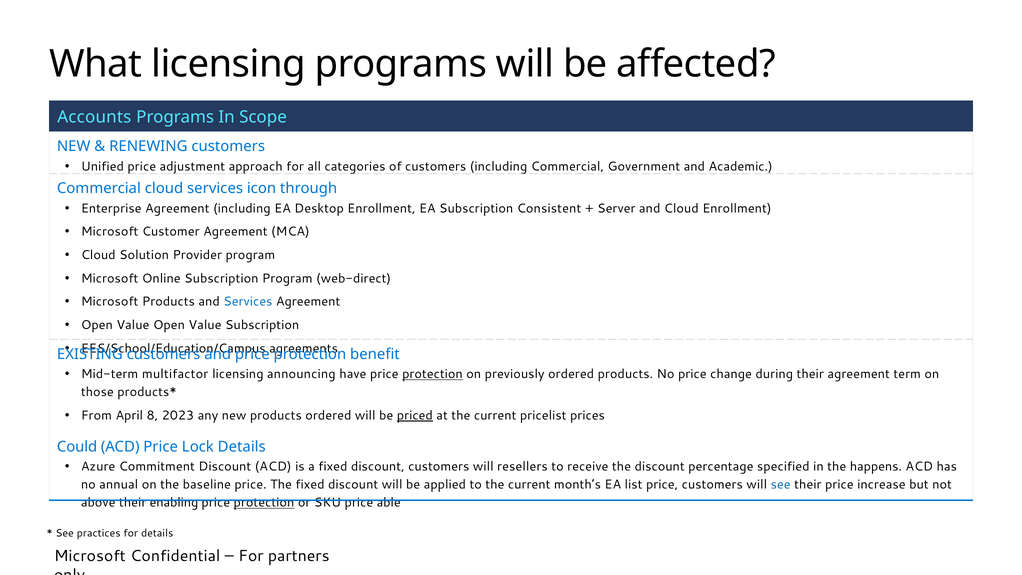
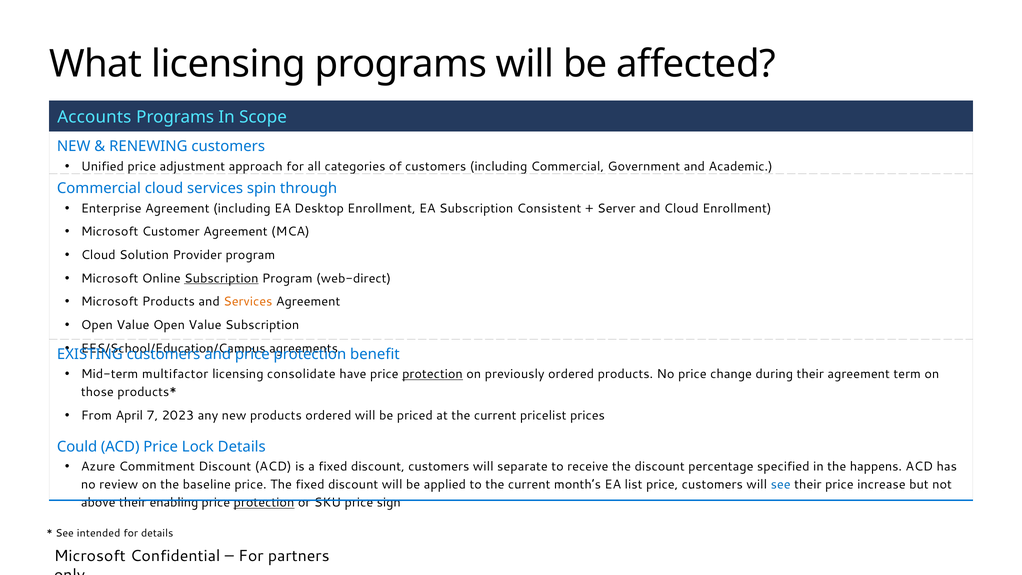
icon: icon -> spin (262, 188)
Subscription underline: none -> present (221, 278)
Services colour: blue -> orange (248, 302)
announcing: announcing -> consolidate (301, 374)
8: 8 -> 7 (152, 415)
priced underline: present -> none (415, 415)
resellers: resellers -> separate (522, 467)
annual: annual -> review (119, 485)
able: able -> sign (389, 503)
practices: practices -> intended (99, 533)
